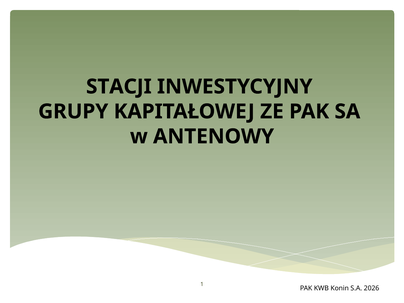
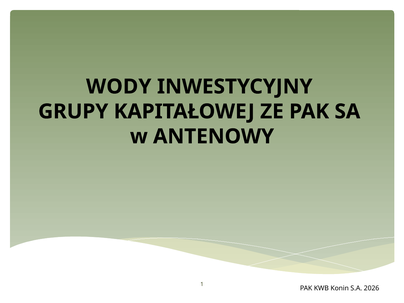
STACJI: STACJI -> WODY (119, 87)
